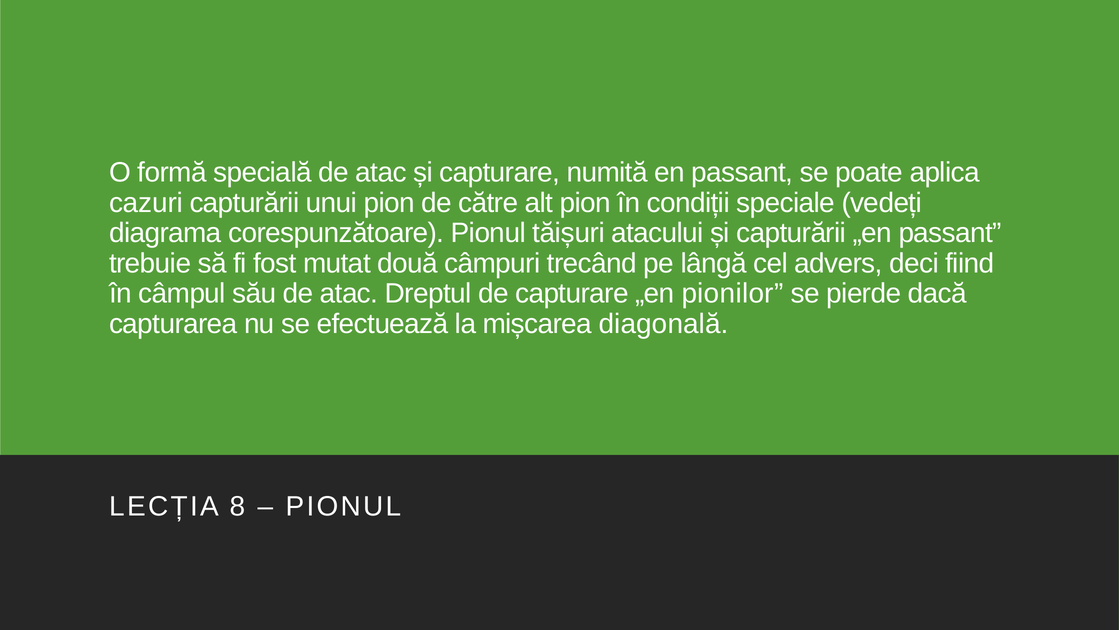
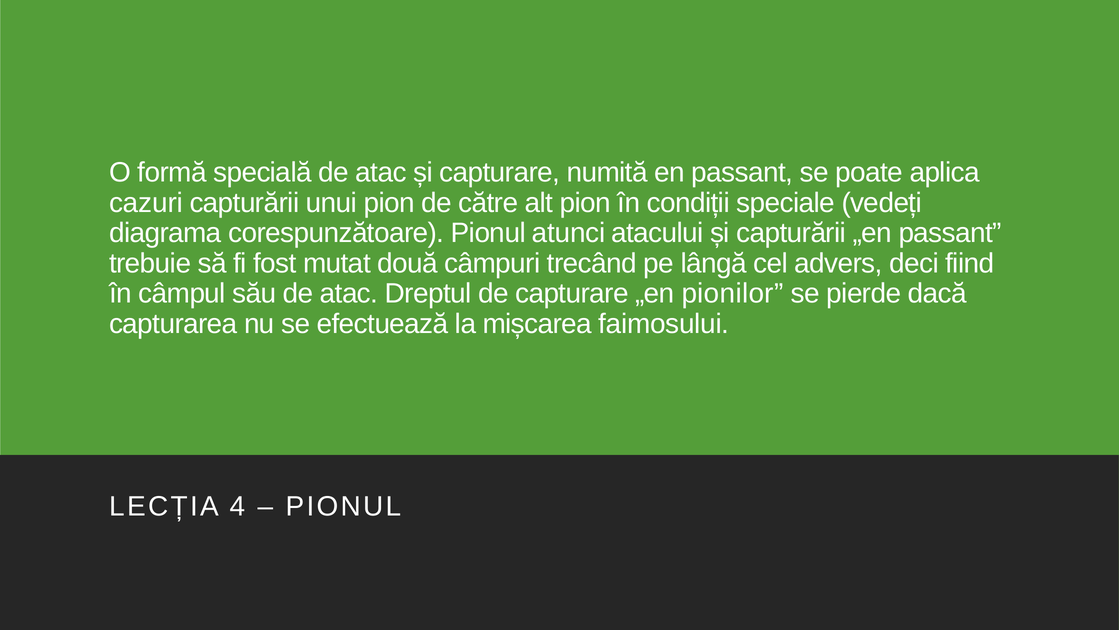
tăișuri: tăișuri -> atunci (569, 233)
diagonală: diagonală -> faimosului (664, 324)
8: 8 -> 4 (237, 506)
